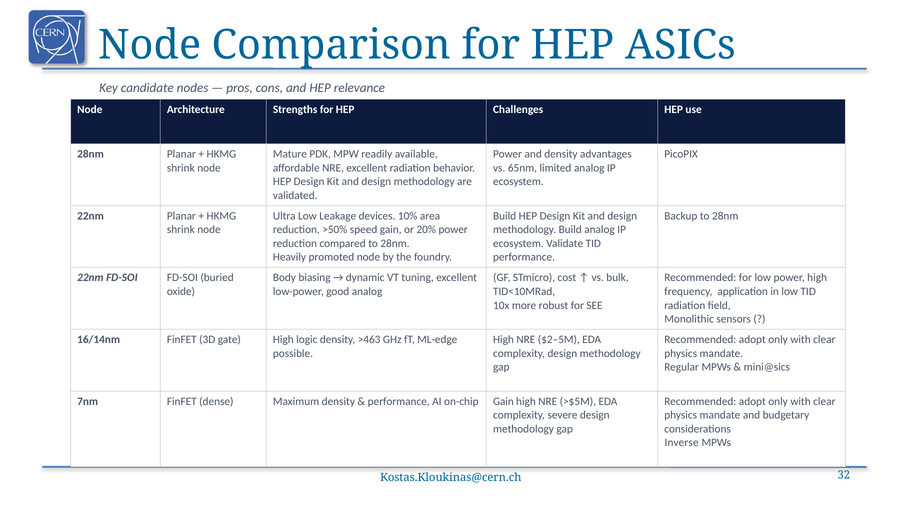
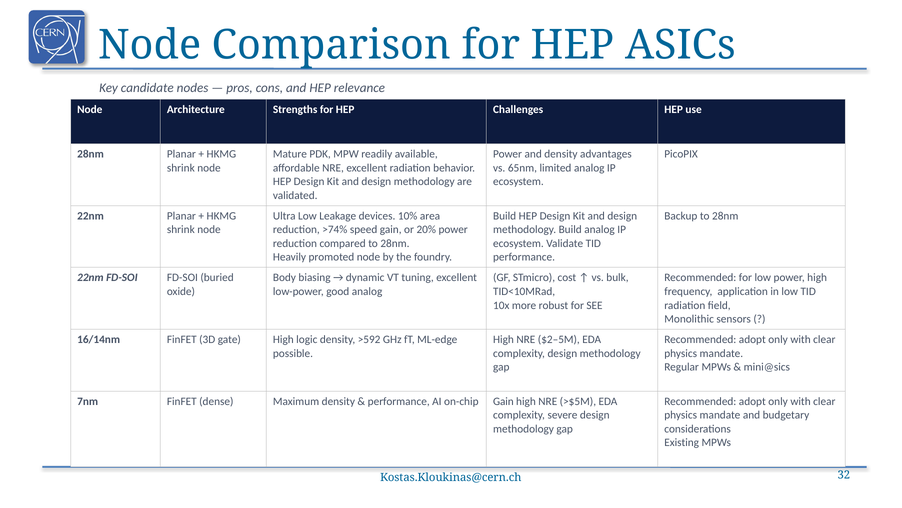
>50%: >50% -> >74% (335, 229)
>463: >463 -> >592 (369, 339)
Inverse: Inverse -> Existing (682, 442)
